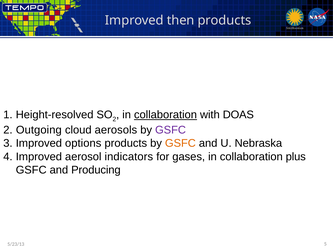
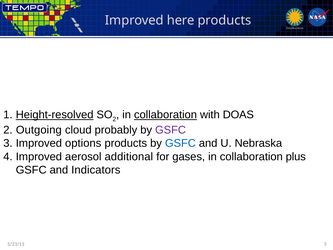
then: then -> here (181, 20)
Height-resolved underline: none -> present (55, 115)
aerosols: aerosols -> probably (116, 130)
GSFC colour: orange -> blue (180, 143)
indicators: indicators -> additional (129, 156)
Producing: Producing -> Indicators (96, 170)
